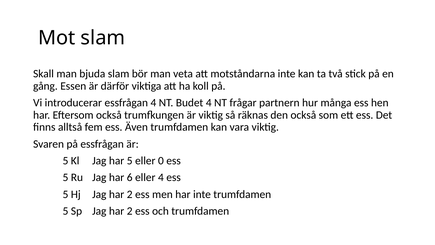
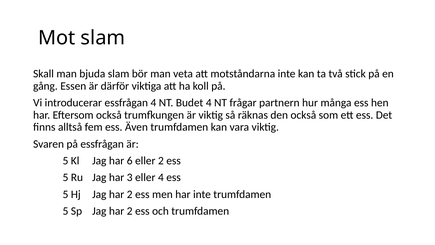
har 5: 5 -> 6 (130, 161)
eller 0: 0 -> 2 (161, 161)
6: 6 -> 3 (130, 177)
